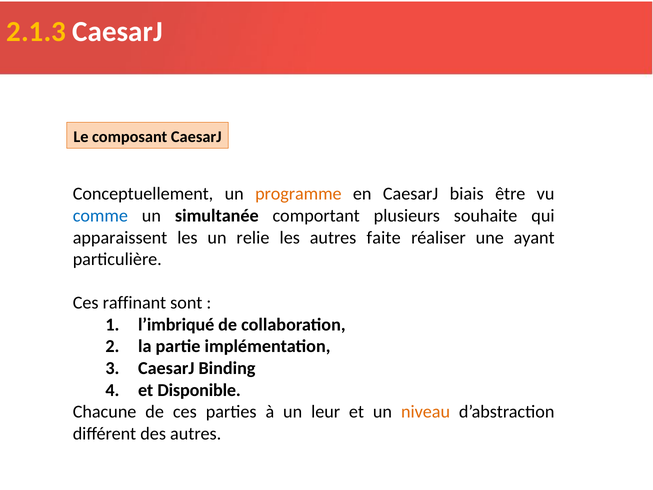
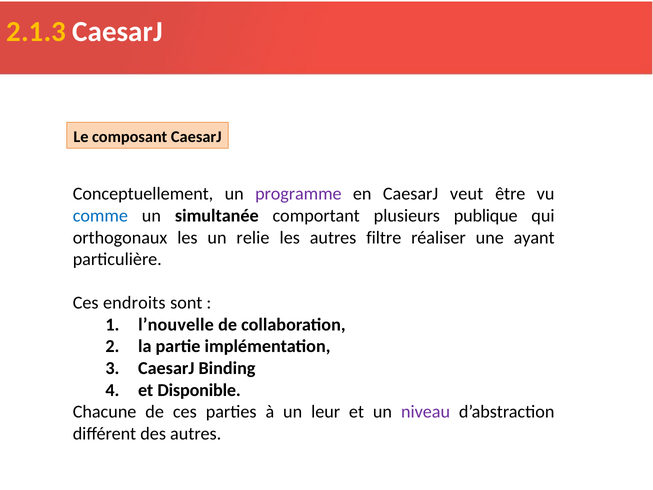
programme colour: orange -> purple (298, 194)
biais: biais -> veut (467, 194)
souhaite: souhaite -> publique (486, 216)
apparaissent: apparaissent -> orthogonaux (120, 237)
faite: faite -> filtre (384, 237)
raffinant: raffinant -> endroits (134, 303)
l’imbriqué: l’imbriqué -> l’nouvelle (176, 325)
niveau colour: orange -> purple (426, 412)
